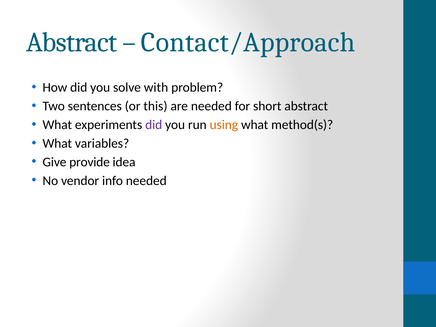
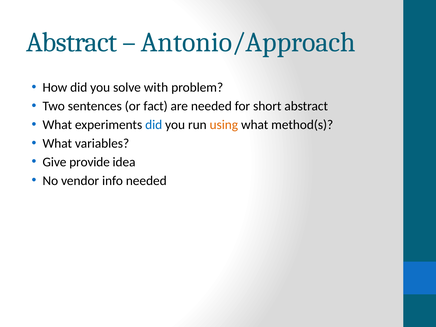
Contact/Approach: Contact/Approach -> Antonio/Approach (248, 42)
this: this -> fact (156, 106)
did colour: purple -> blue (154, 125)
